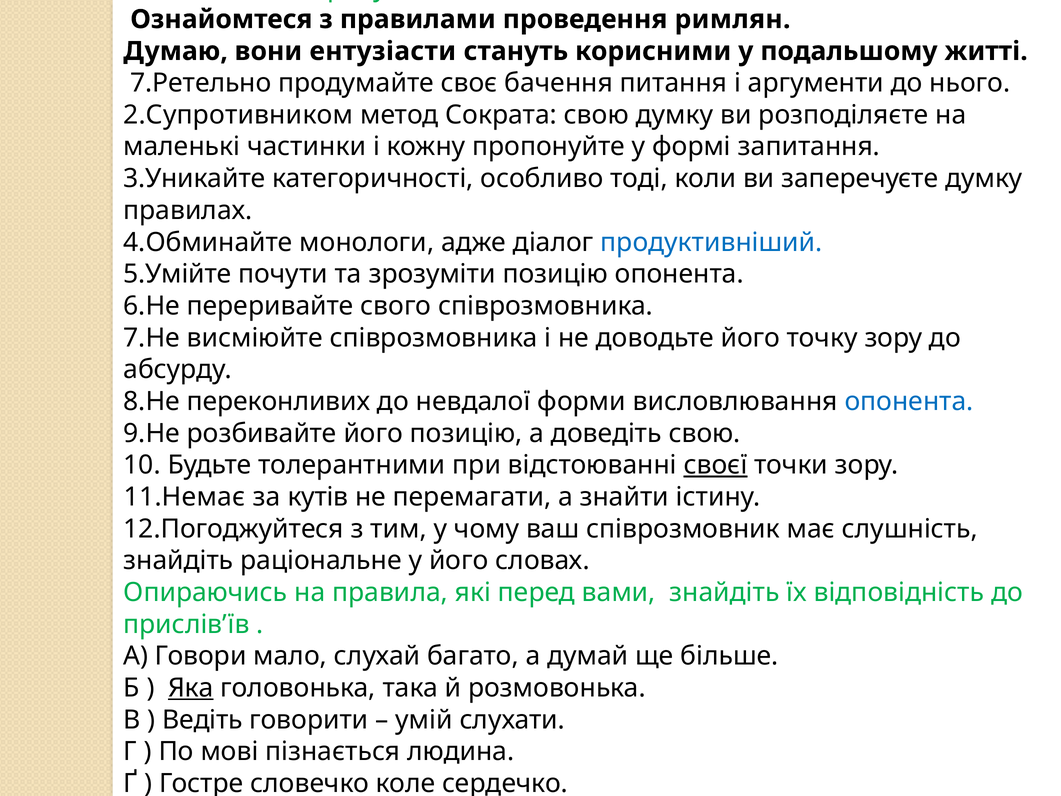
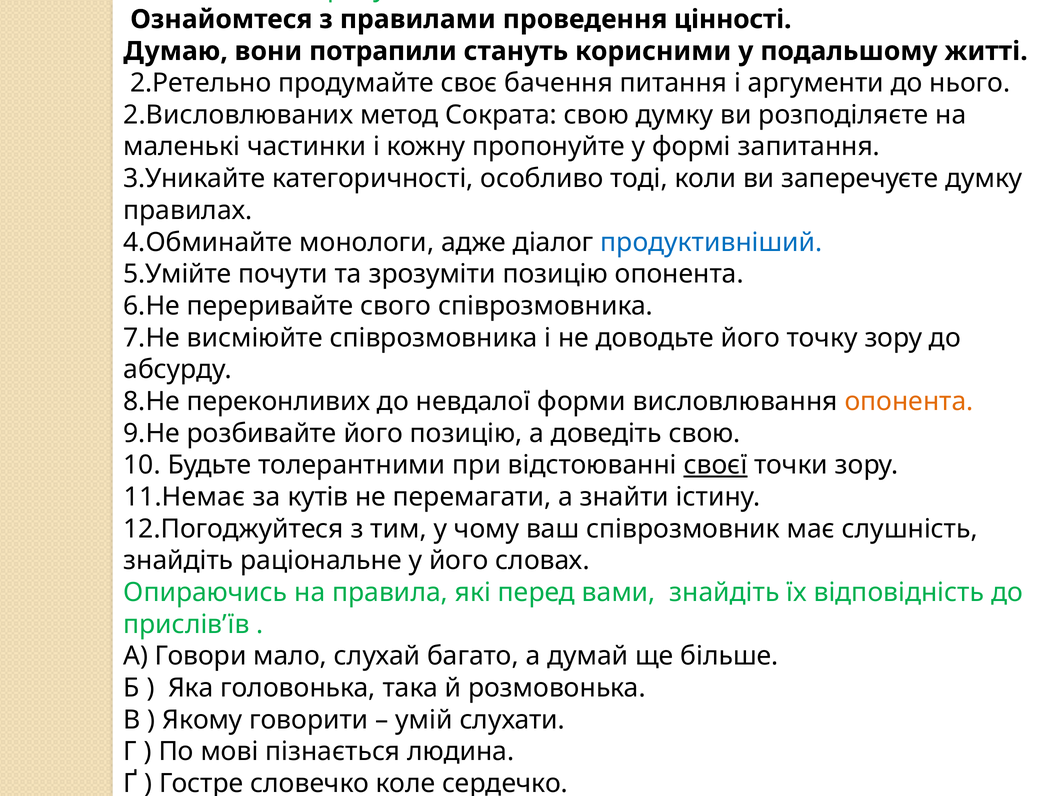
римлян: римлян -> цінності (733, 19)
ентузіасти: ентузіасти -> потрапили (383, 51)
7.Ретельно: 7.Ретельно -> 2.Ретельно (201, 83)
2.Супротивником: 2.Супротивником -> 2.Висловлюваних (238, 115)
опонента colour: blue -> orange (909, 401)
Яка underline: present -> none (191, 688)
Ведіть: Ведіть -> Якому (202, 720)
